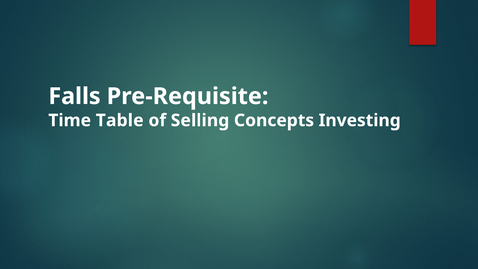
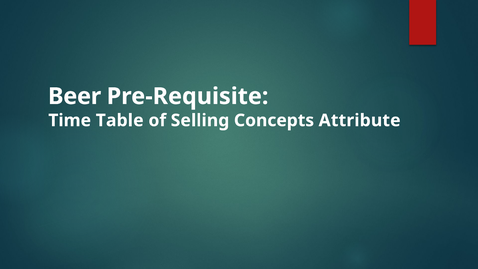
Falls: Falls -> Beer (75, 96)
Investing: Investing -> Attribute (360, 120)
